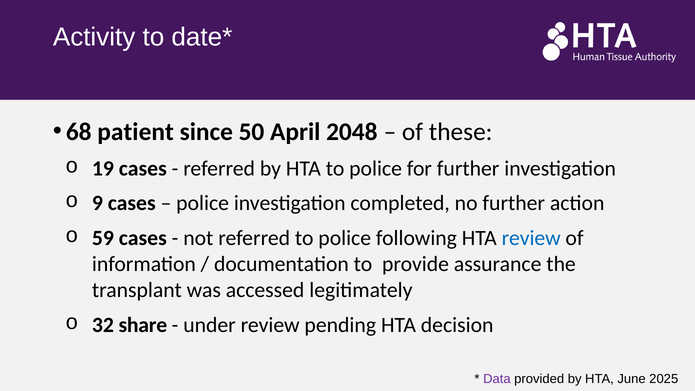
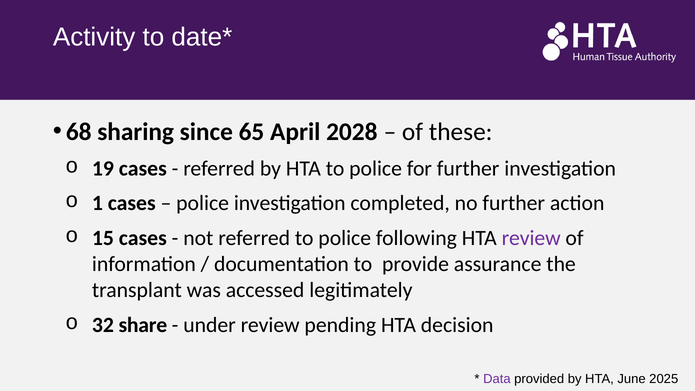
patient: patient -> sharing (136, 132)
50: 50 -> 65 (251, 132)
2048: 2048 -> 2028 (352, 132)
9: 9 -> 1 (97, 203)
59: 59 -> 15 (103, 238)
review colour: blue -> purple (531, 238)
